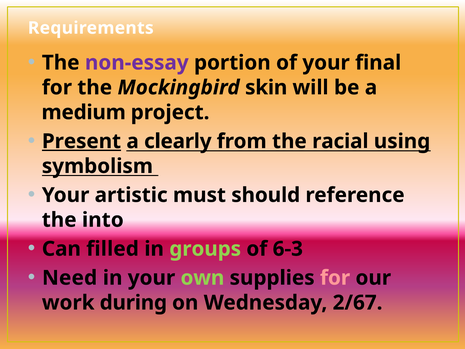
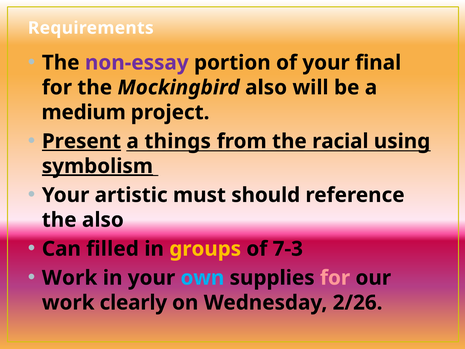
Mockingbird skin: skin -> also (266, 87)
clearly: clearly -> things (178, 141)
symbolism underline: none -> present (97, 166)
the into: into -> also (103, 220)
groups colour: light green -> yellow (205, 249)
6-3: 6-3 -> 7-3 (288, 249)
Need: Need -> Work (70, 278)
own colour: light green -> light blue (202, 278)
during: during -> clearly (133, 302)
2/67: 2/67 -> 2/26 (358, 302)
